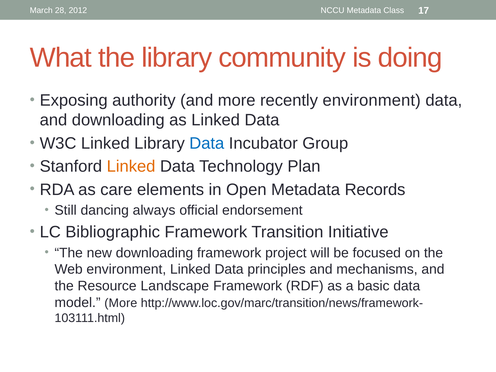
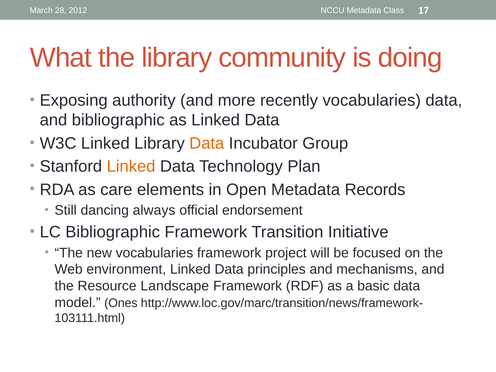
recently environment: environment -> vocabularies (372, 100)
and downloading: downloading -> bibliographic (118, 120)
Data colour: blue -> orange (207, 143)
new downloading: downloading -> vocabularies (154, 253)
model More: More -> Ones (121, 303)
